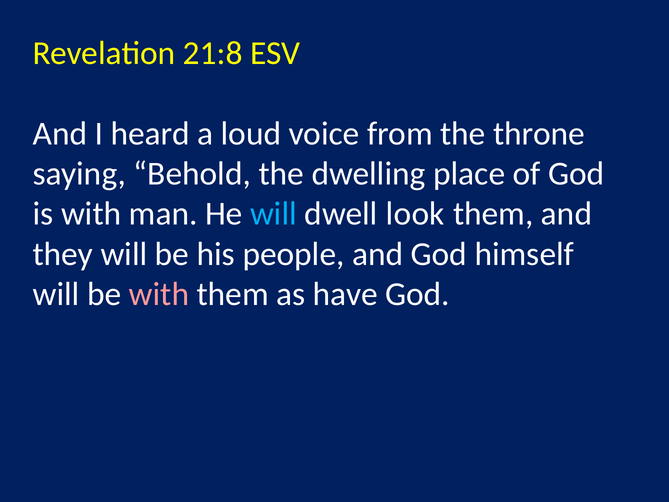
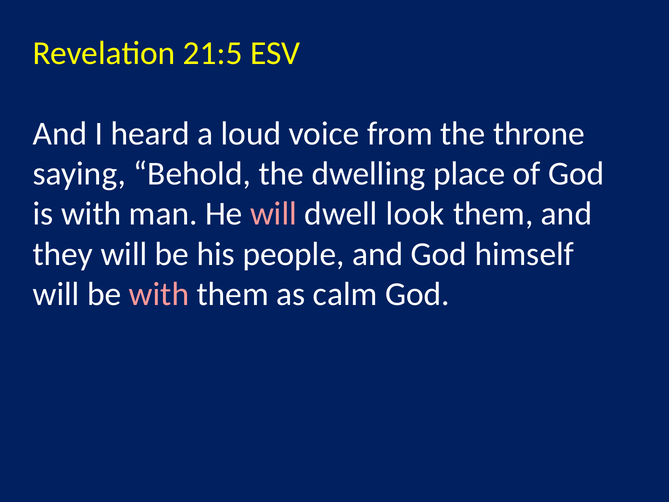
21:8: 21:8 -> 21:5 (213, 53)
will colour: light blue -> pink (273, 214)
have: have -> calm (345, 294)
